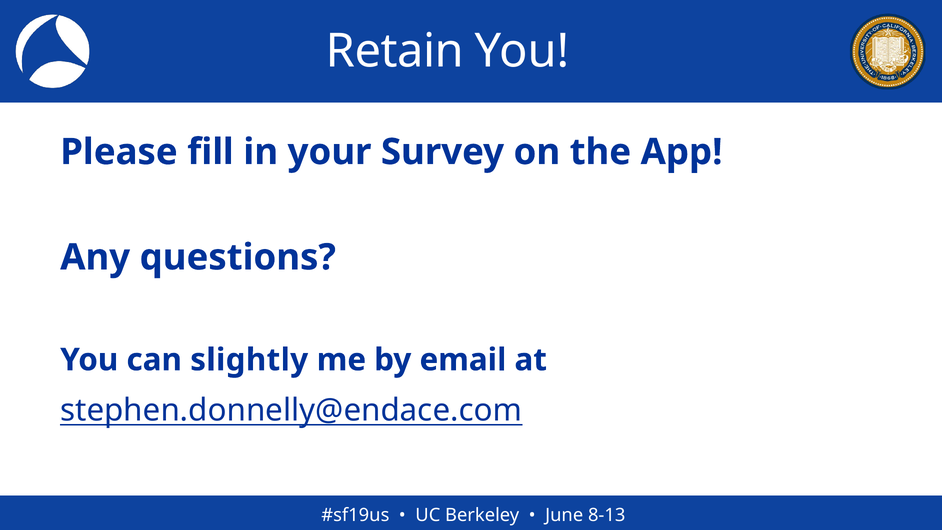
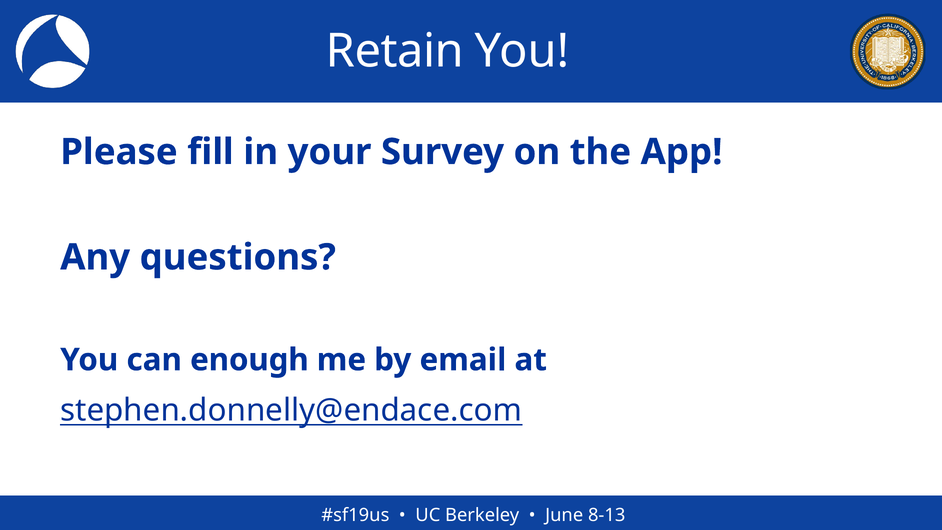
slightly: slightly -> enough (249, 360)
